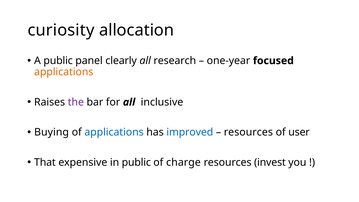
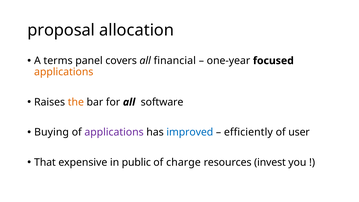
curiosity: curiosity -> proposal (61, 30)
A public: public -> terms (58, 61)
clearly: clearly -> covers (121, 61)
research: research -> financial (175, 61)
the colour: purple -> orange (76, 102)
inclusive: inclusive -> software (162, 102)
applications colour: blue -> purple (114, 132)
resources: resources -> efficiently (248, 132)
